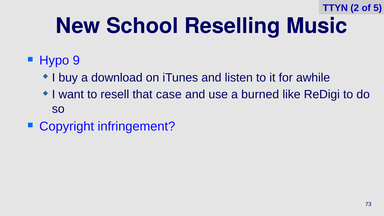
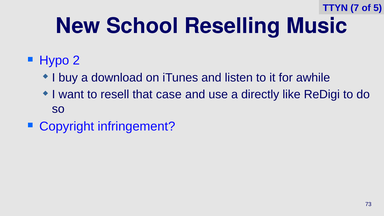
2: 2 -> 7 (355, 8)
9: 9 -> 2 (76, 60)
burned: burned -> directly (260, 94)
